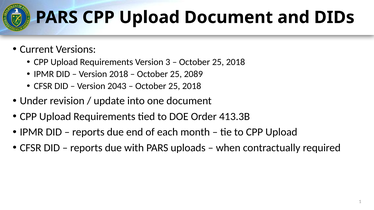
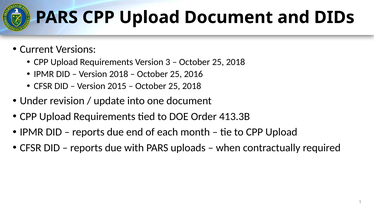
2089: 2089 -> 2016 (193, 74)
2043: 2043 -> 2015 (117, 86)
